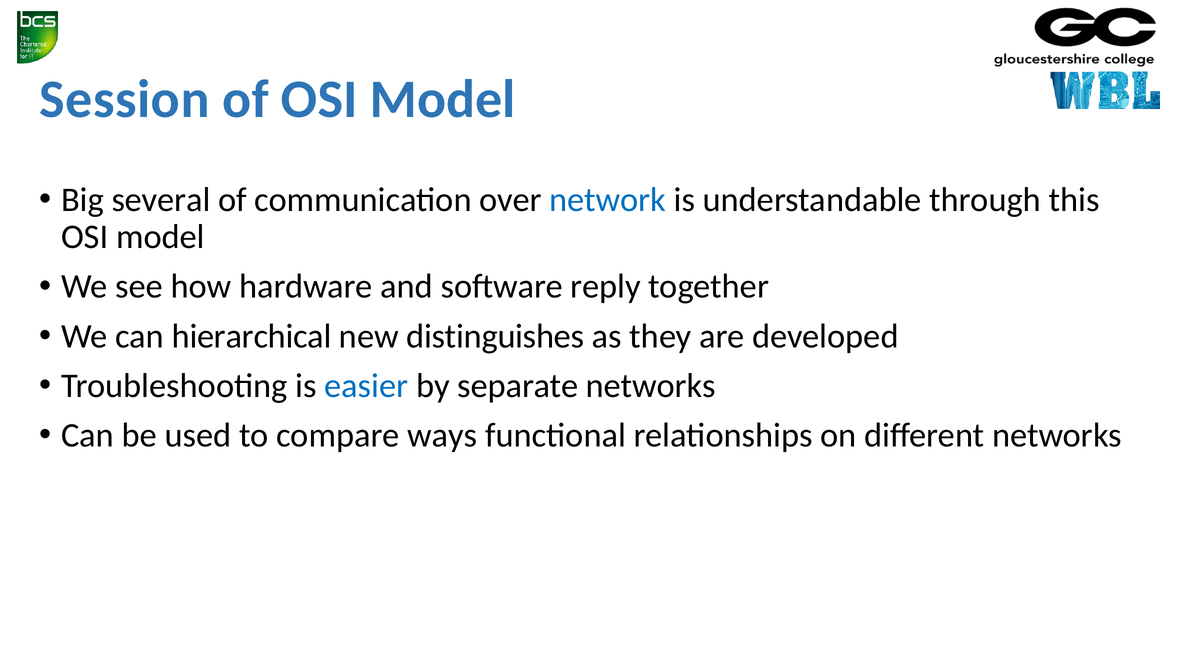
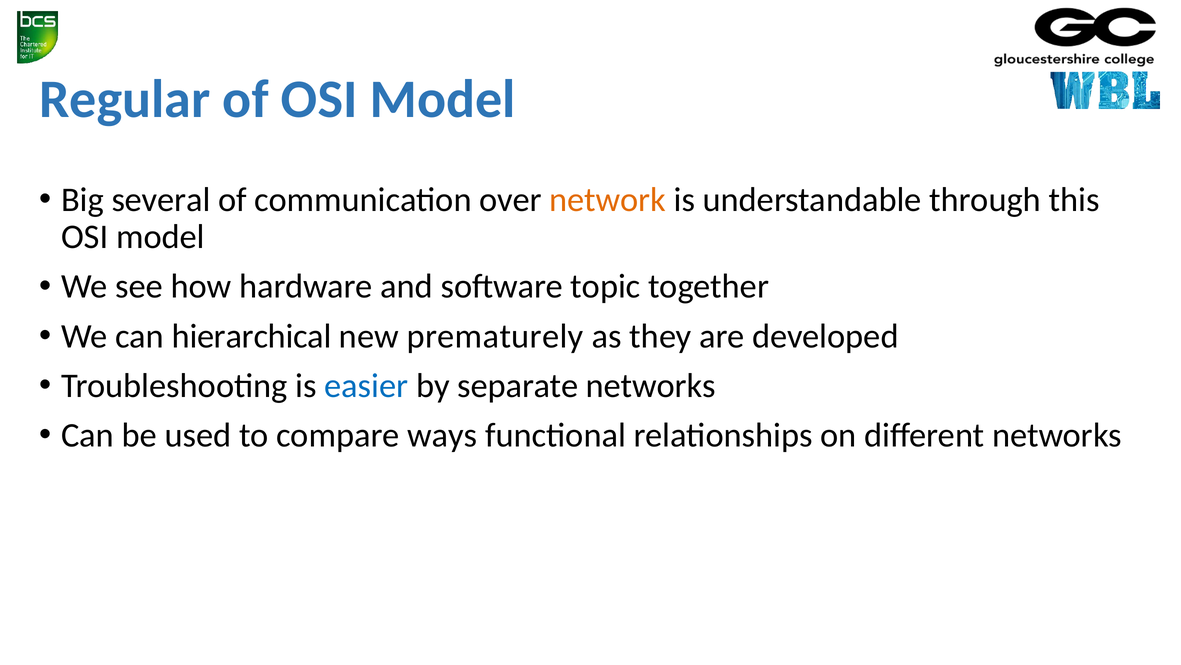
Session: Session -> Regular (125, 99)
network colour: blue -> orange (608, 200)
reply: reply -> topic (605, 286)
distinguishes: distinguishes -> prematurely (495, 336)
